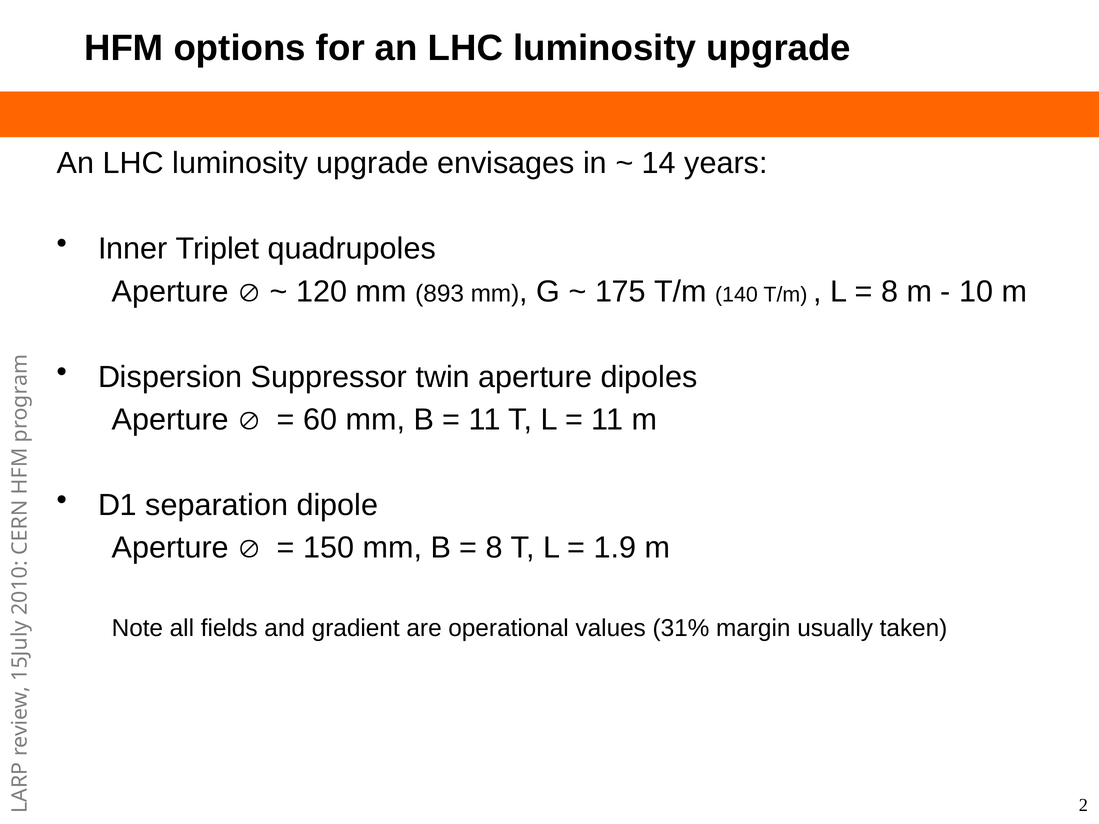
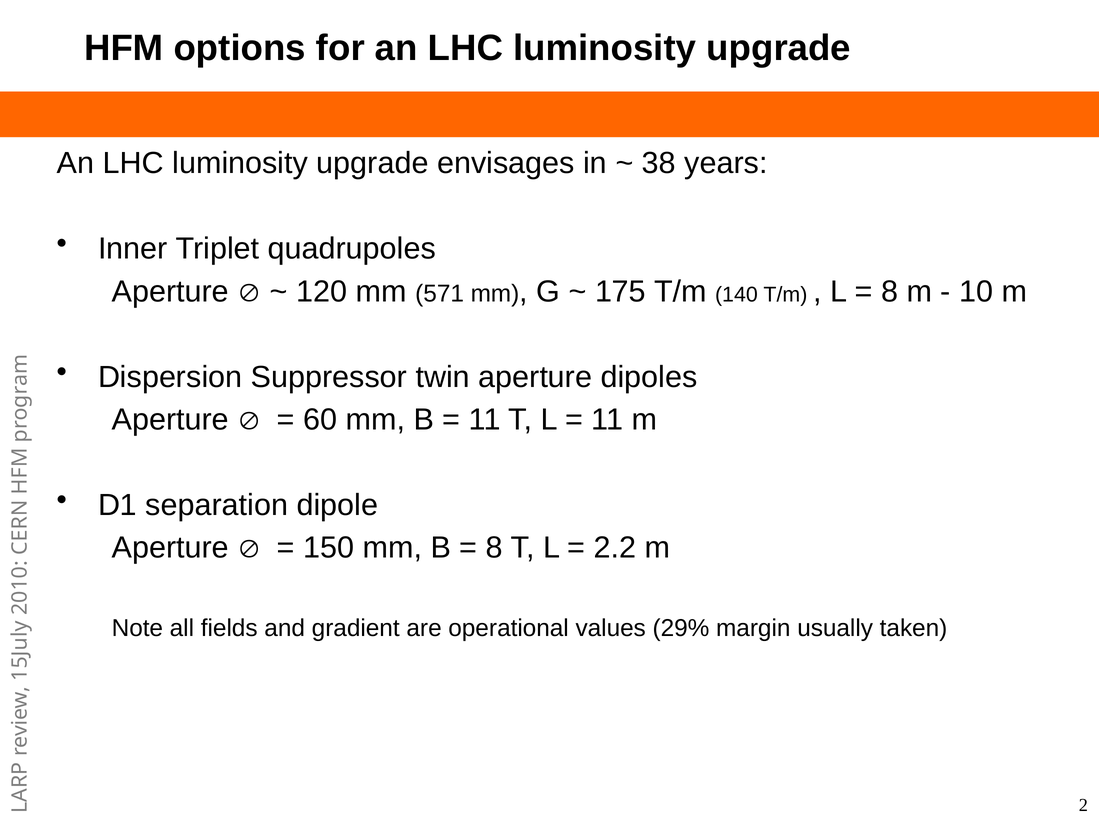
14: 14 -> 38 (659, 163)
893: 893 -> 571 (440, 294)
1.9: 1.9 -> 2.2 (615, 548)
31%: 31% -> 29% (681, 628)
